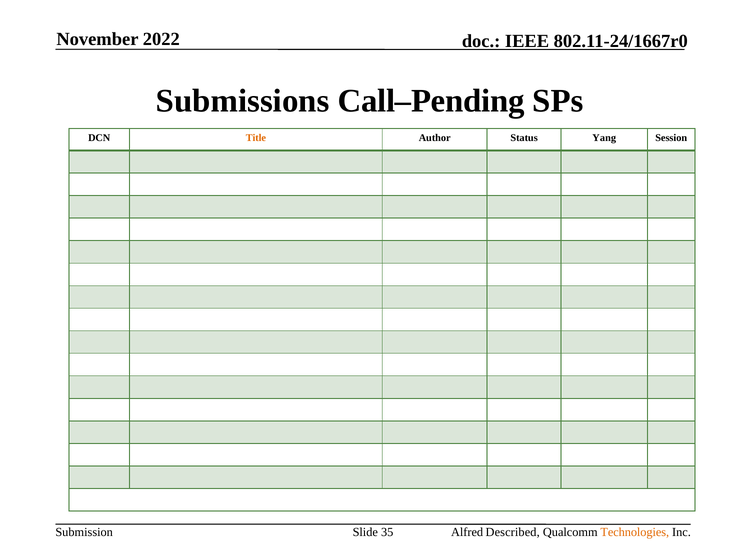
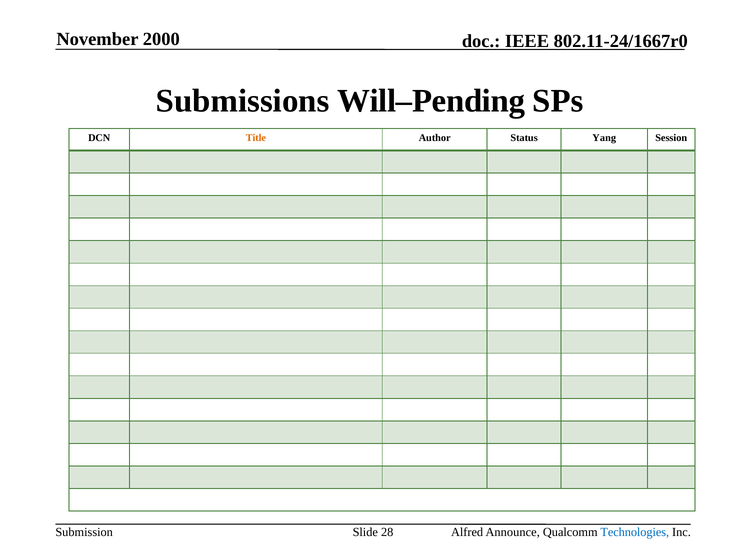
2022: 2022 -> 2000 (161, 39)
Call–Pending: Call–Pending -> Will–Pending (431, 101)
35: 35 -> 28 (387, 532)
Described: Described -> Announce (513, 532)
Technologies colour: orange -> blue (635, 532)
